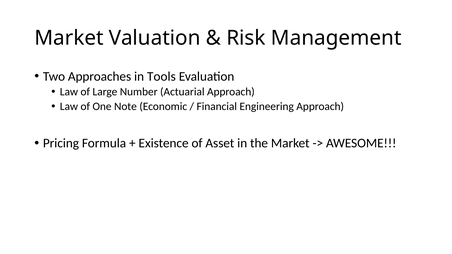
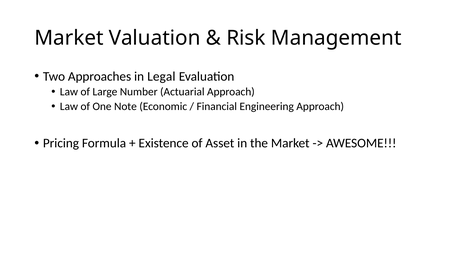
Tools: Tools -> Legal (161, 76)
